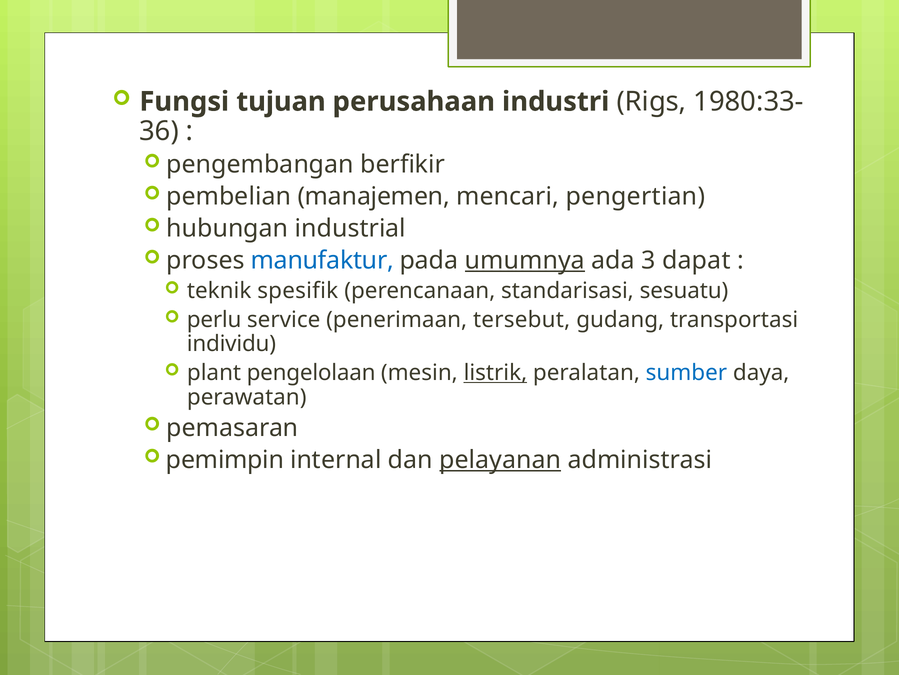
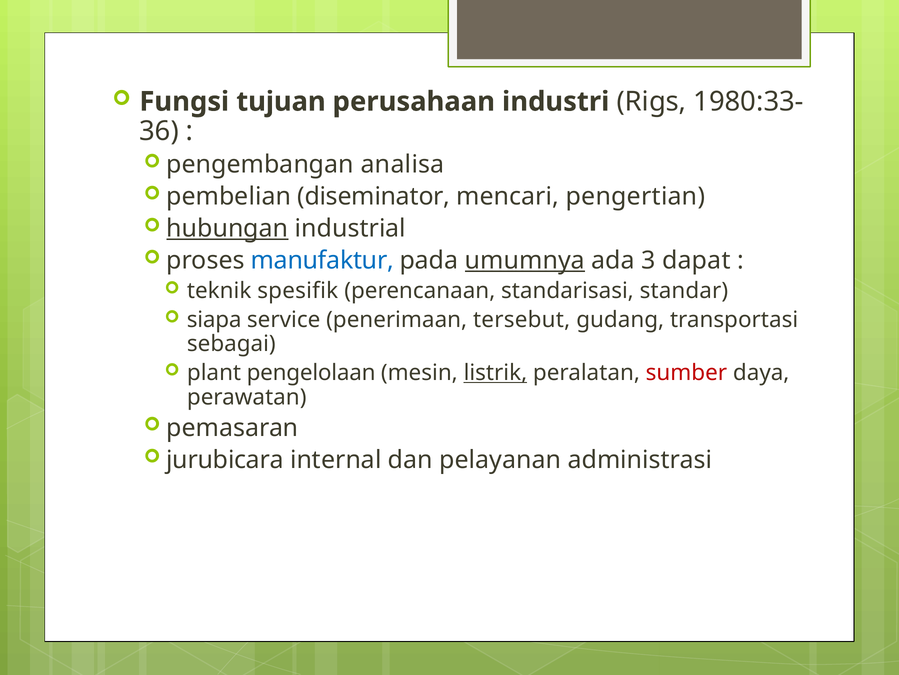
berfikir: berfikir -> analisa (403, 165)
manajemen: manajemen -> diseminator (374, 197)
hubungan underline: none -> present (227, 228)
sesuatu: sesuatu -> standar (684, 291)
perlu: perlu -> siapa (214, 319)
individu: individu -> sebagai (231, 344)
sumber colour: blue -> red (686, 372)
pemimpin: pemimpin -> jurubicara (225, 459)
pelayanan underline: present -> none (500, 459)
